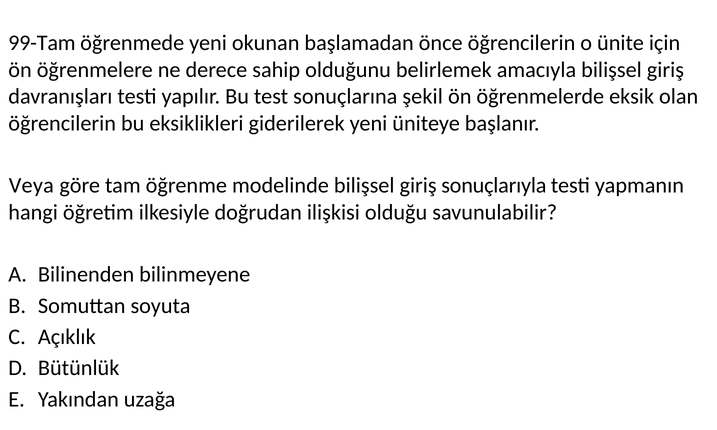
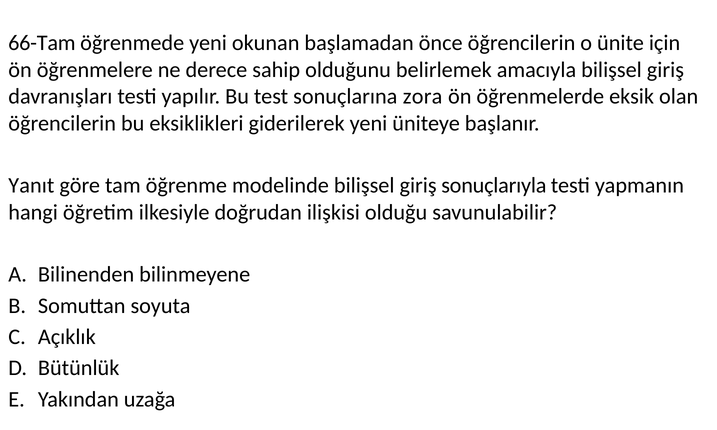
99-Tam: 99-Tam -> 66-Tam (42, 43)
şekil: şekil -> zora (423, 96)
Veya: Veya -> Yanıt (31, 186)
